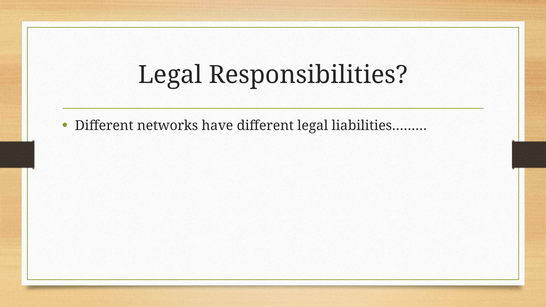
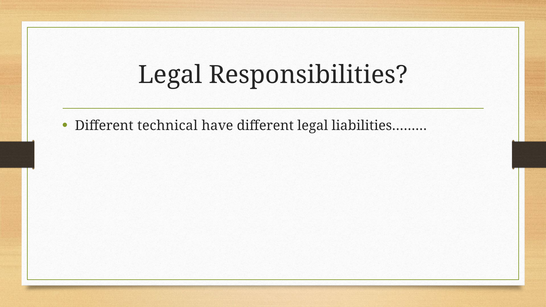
networks: networks -> technical (167, 126)
